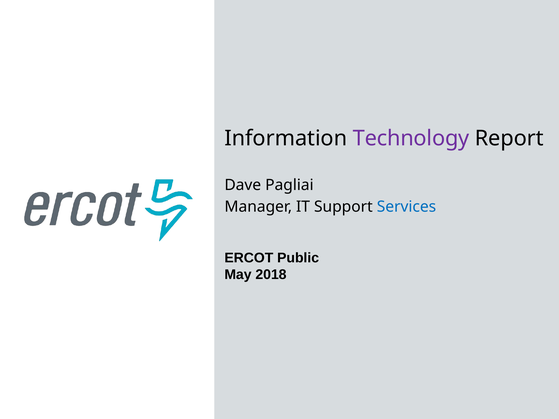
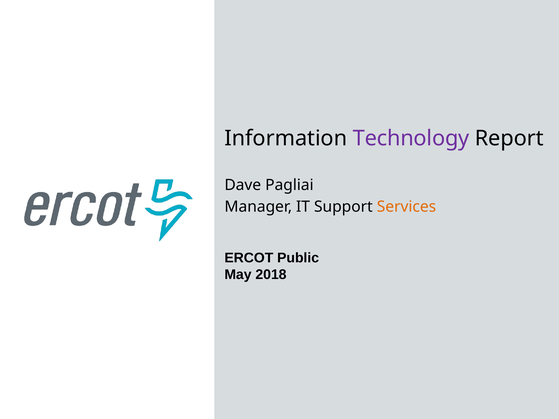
Services colour: blue -> orange (406, 207)
